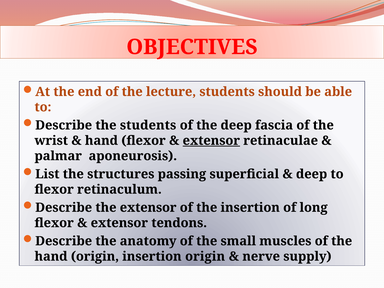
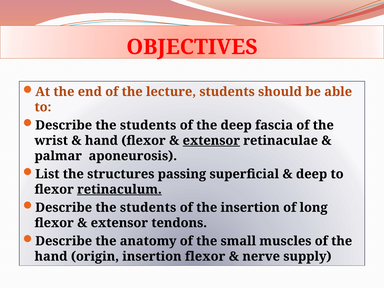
retinaculum underline: none -> present (119, 189)
extensor: extensor -> students (148, 208)
insertion origin: origin -> flexor (205, 256)
